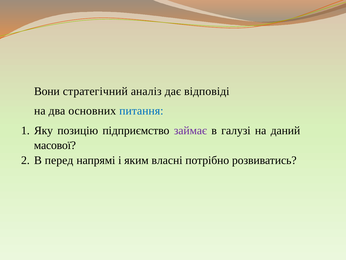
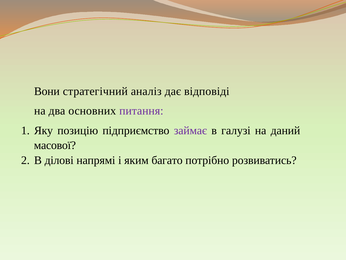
питання colour: blue -> purple (141, 111)
перед: перед -> ділові (59, 160)
власні: власні -> багато (167, 160)
